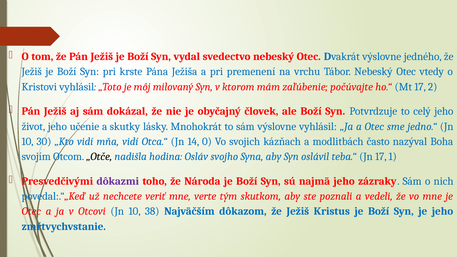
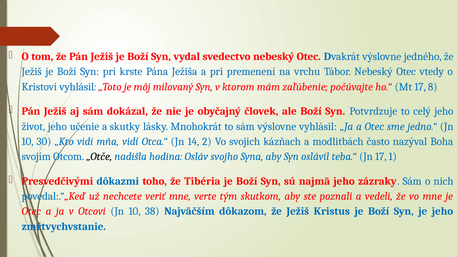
2: 2 -> 8 (433, 87)
0: 0 -> 2 (207, 142)
dôkazmi colour: purple -> blue (118, 181)
Národa: Národa -> Tibéria (202, 181)
